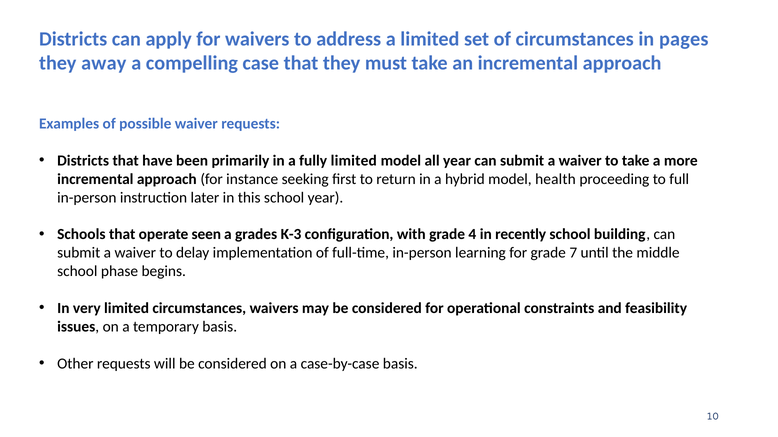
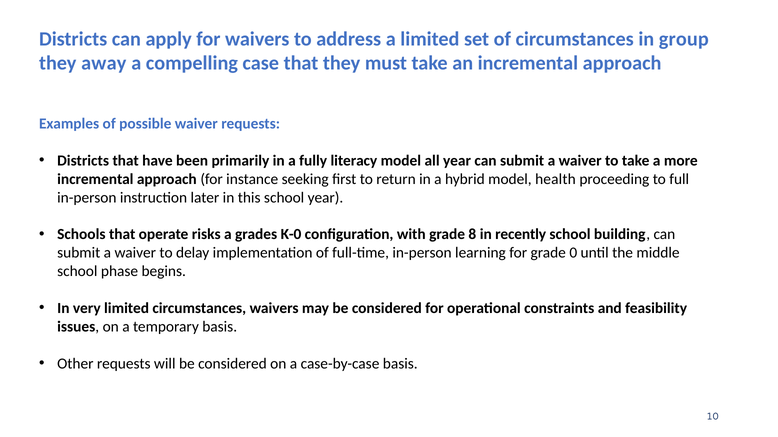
pages: pages -> group (684, 39)
fully limited: limited -> literacy (354, 161)
seen: seen -> risks (206, 235)
K-3: K-3 -> K-0 (291, 235)
4: 4 -> 8 (472, 235)
7: 7 -> 0 (573, 253)
